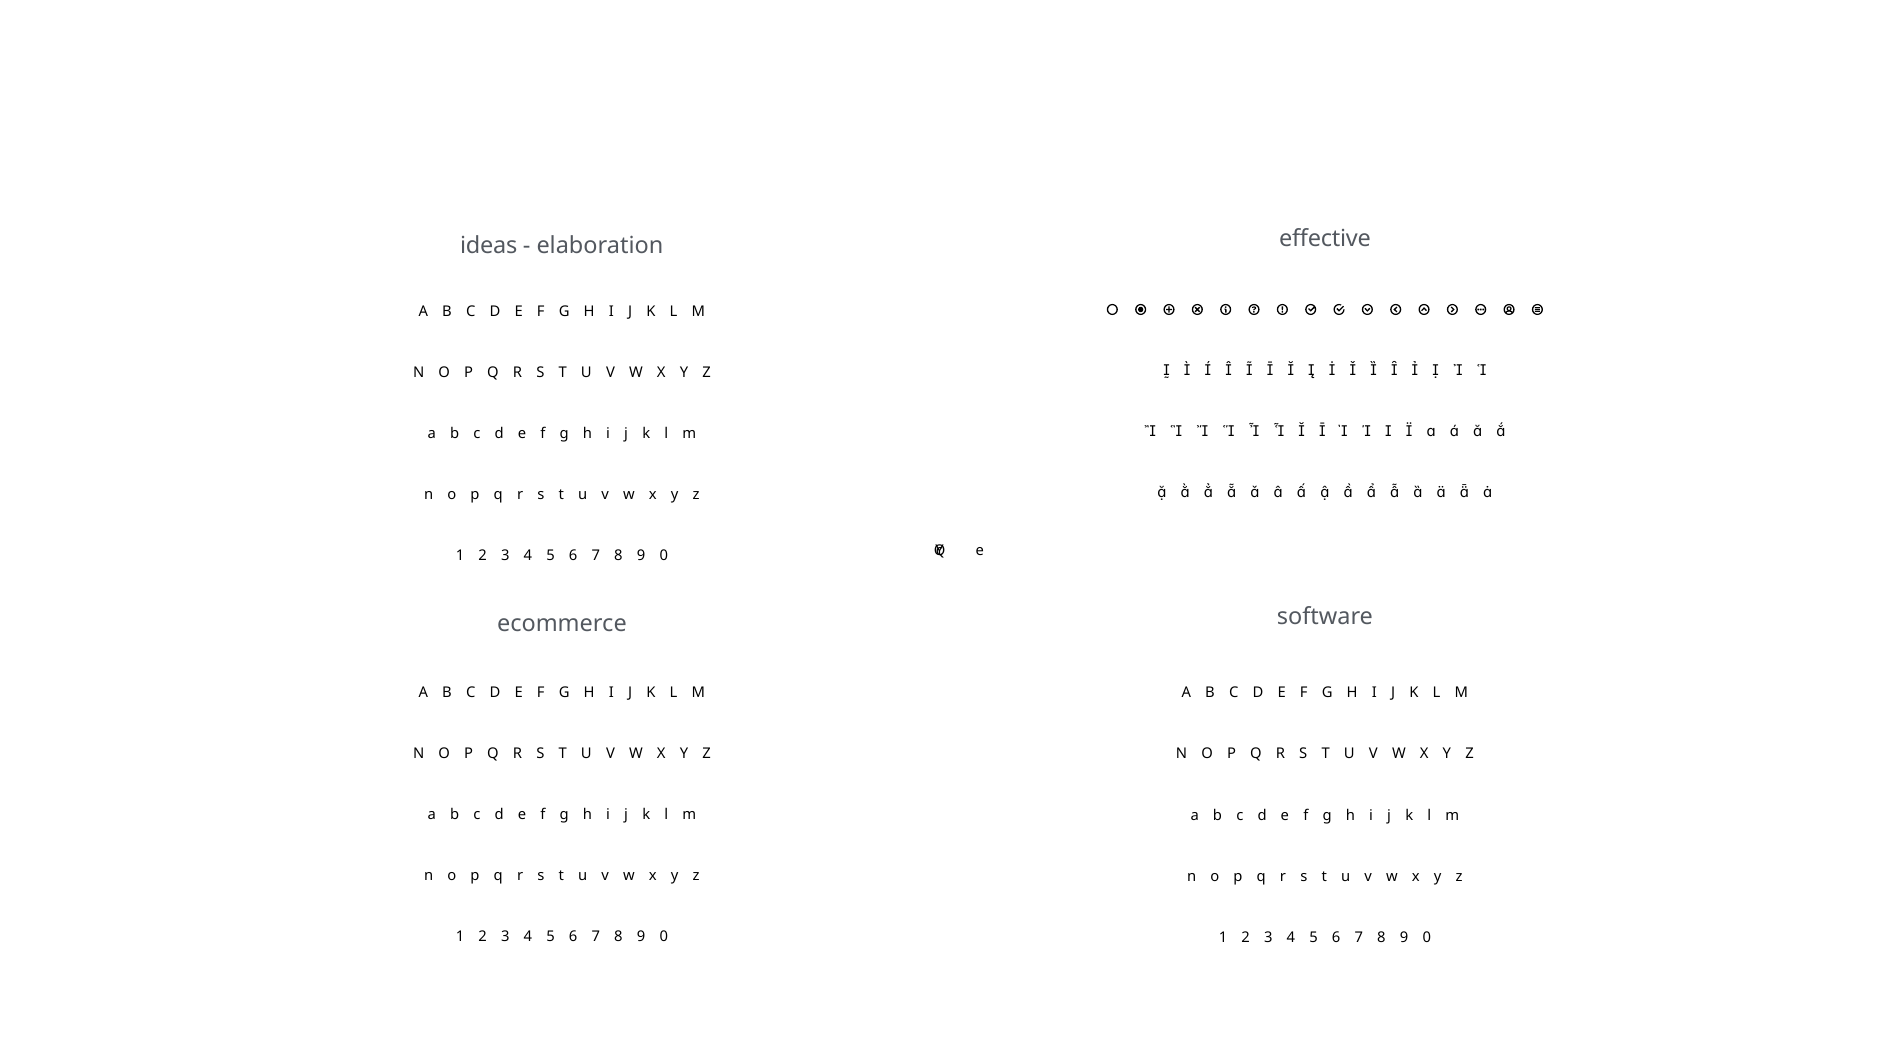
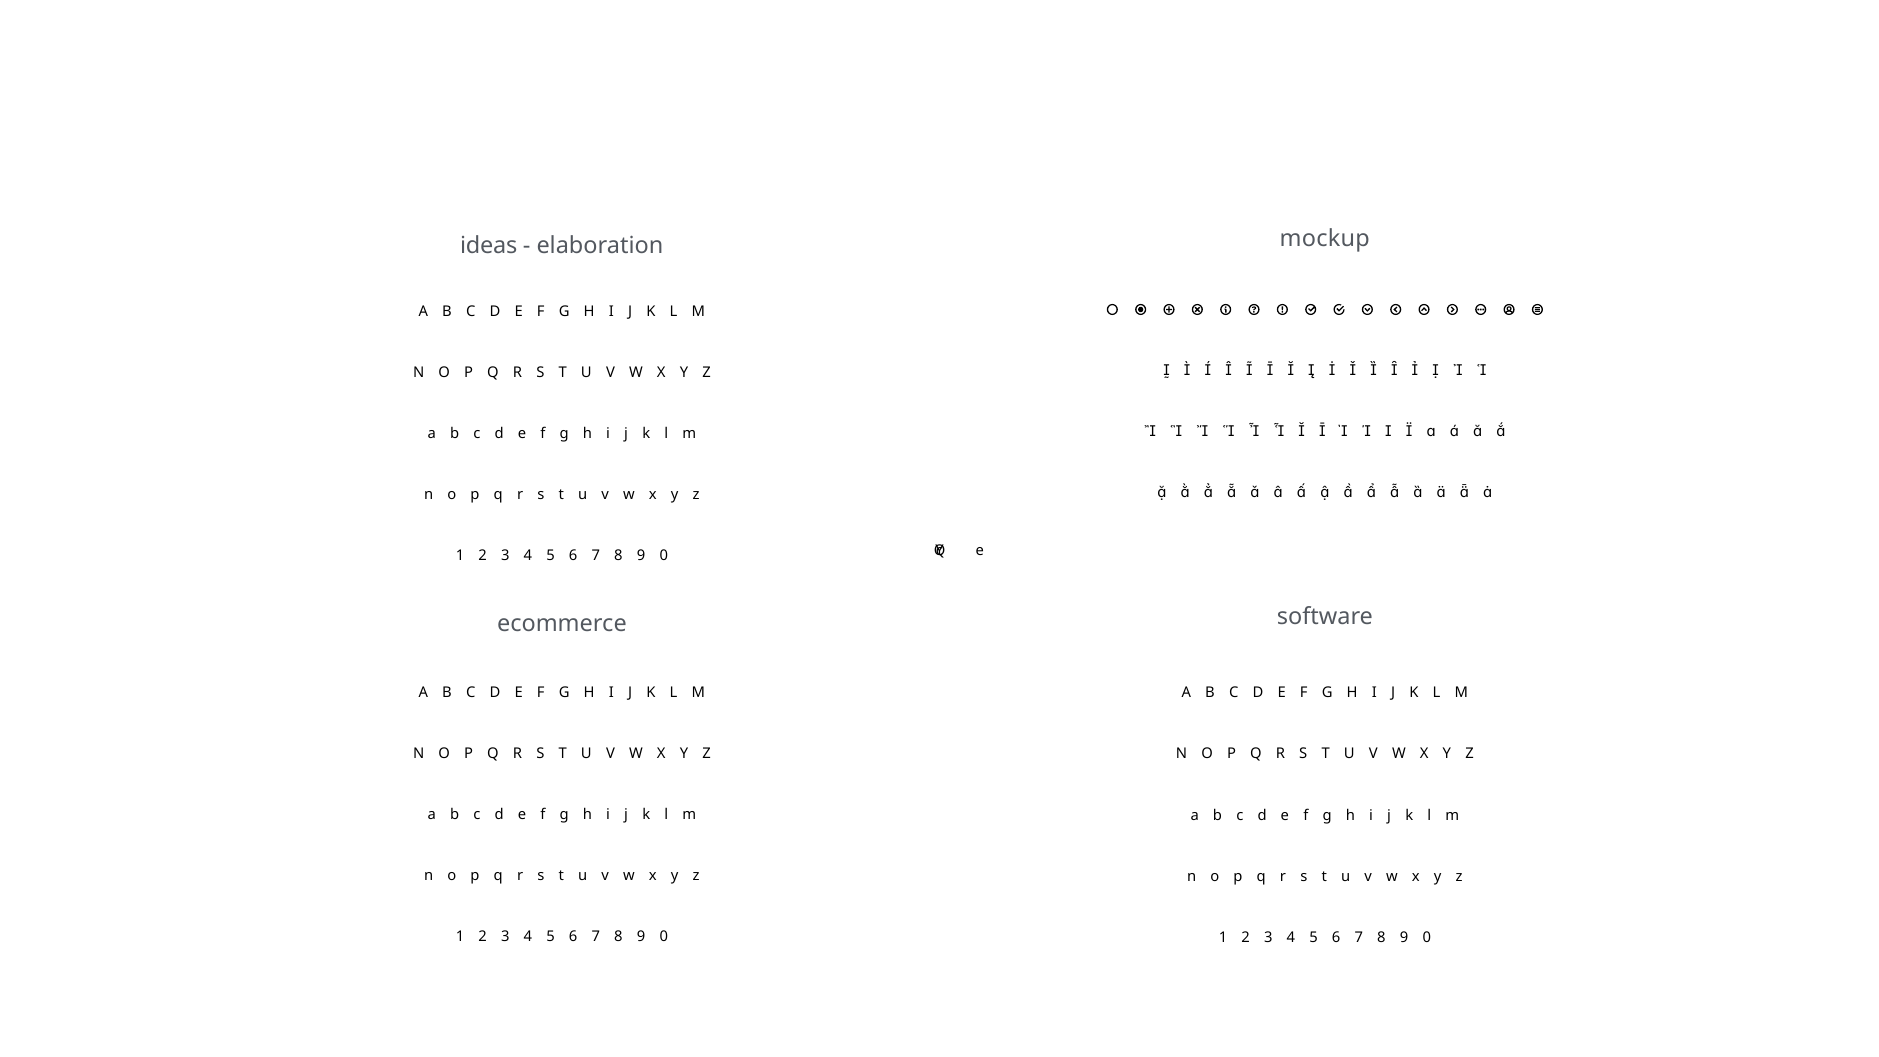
effective: effective -> mockup (1325, 239)
